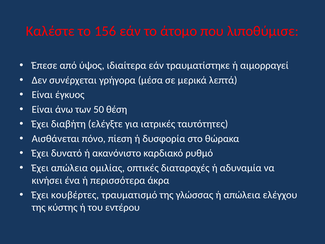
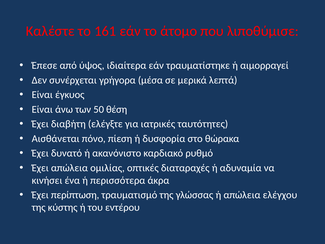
156: 156 -> 161 (105, 31)
κουβέρτες: κουβέρτες -> περίπτωση (75, 195)
